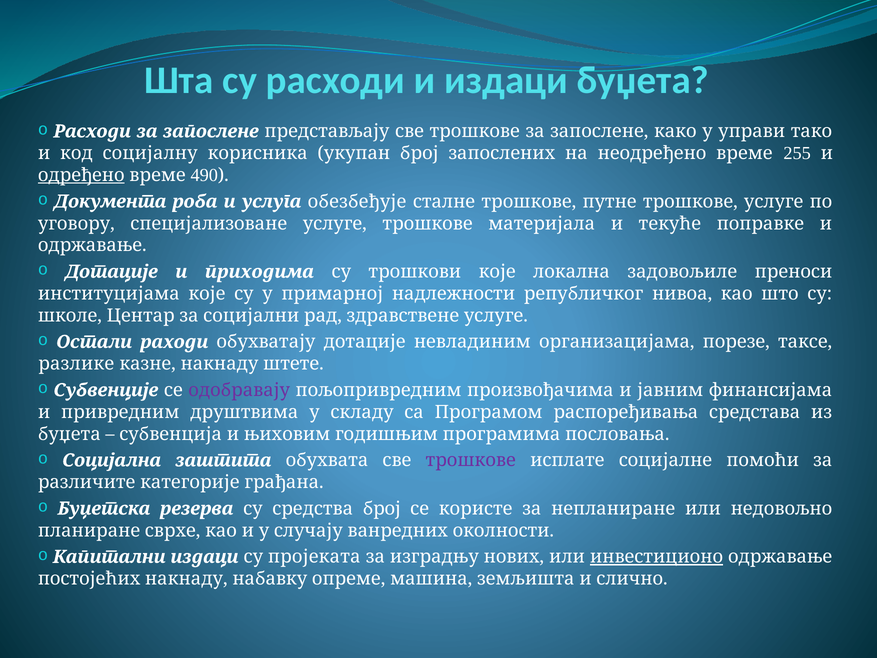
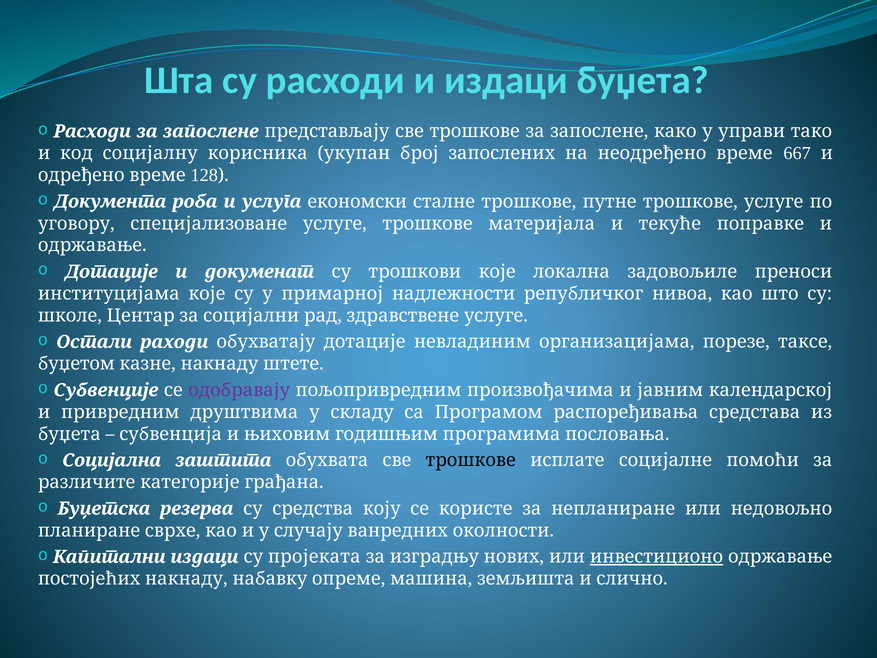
255: 255 -> 667 (797, 153)
одређено underline: present -> none (81, 175)
490: 490 -> 128 (204, 175)
обезбеђује: обезбеђује -> економски (357, 201)
приходима: приходима -> докуменат (259, 272)
разлике: разлике -> буџетом (76, 364)
финансијама: финансијама -> календарској (771, 390)
трошкове colour: purple -> black (471, 460)
средства број: број -> коју (382, 508)
